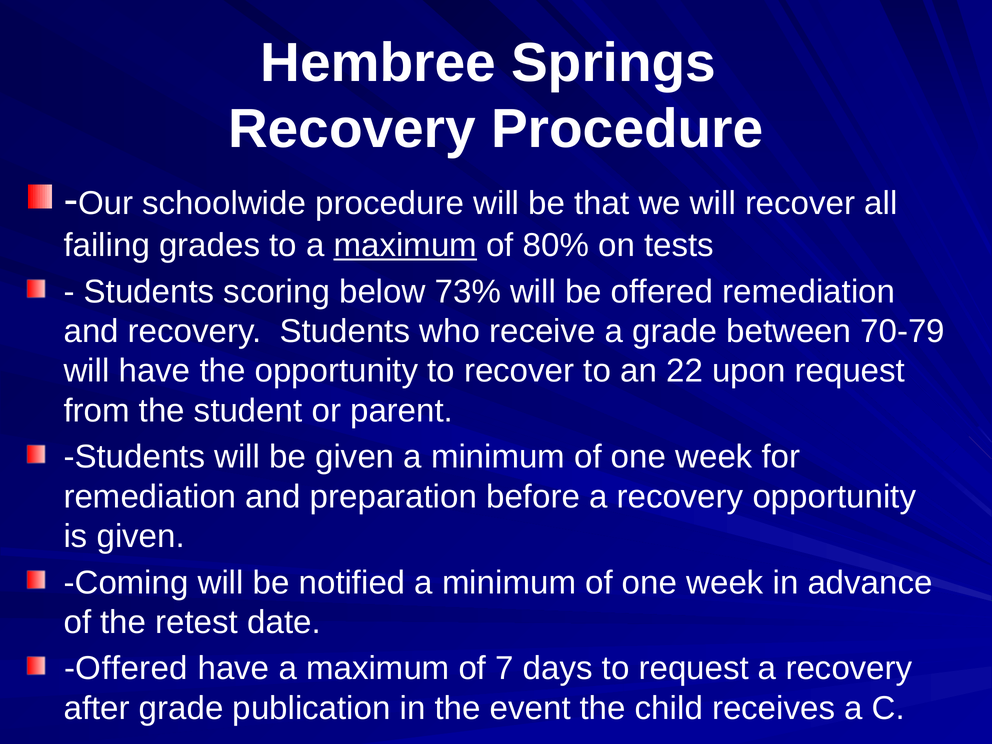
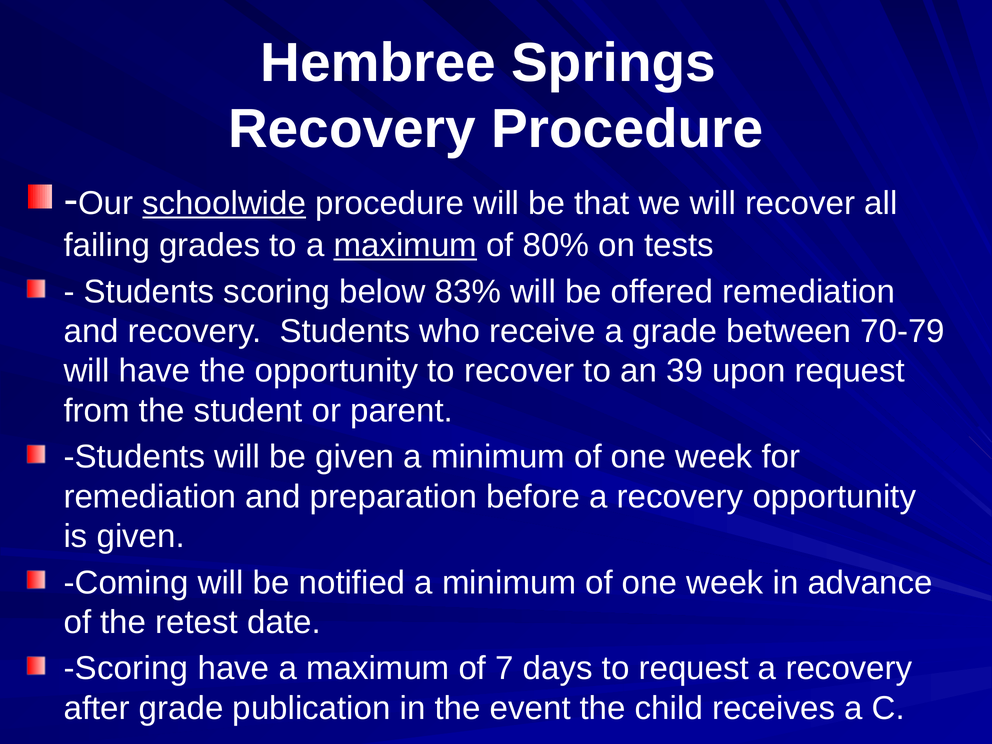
schoolwide underline: none -> present (224, 203)
73%: 73% -> 83% (468, 292)
22: 22 -> 39 (685, 371)
Offered: Offered -> Scoring (126, 669)
